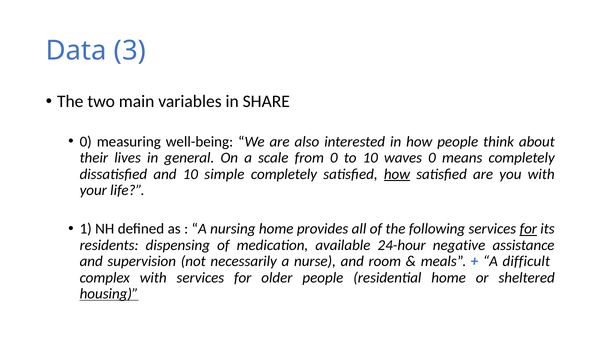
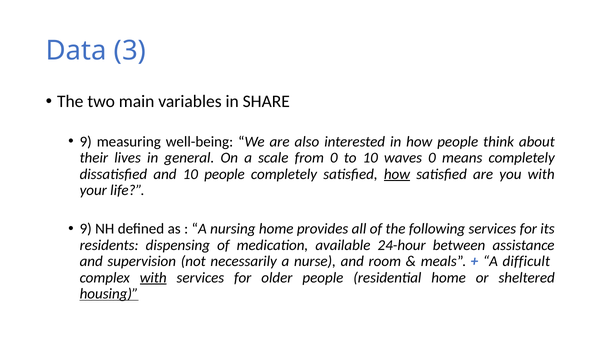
0: 0 -> 9 (86, 142)
10 simple: simple -> people (225, 174)
1: 1 -> 9 (86, 229)
for underline: present -> none (528, 229)
negative: negative -> between (459, 245)
with underline: none -> present (153, 278)
